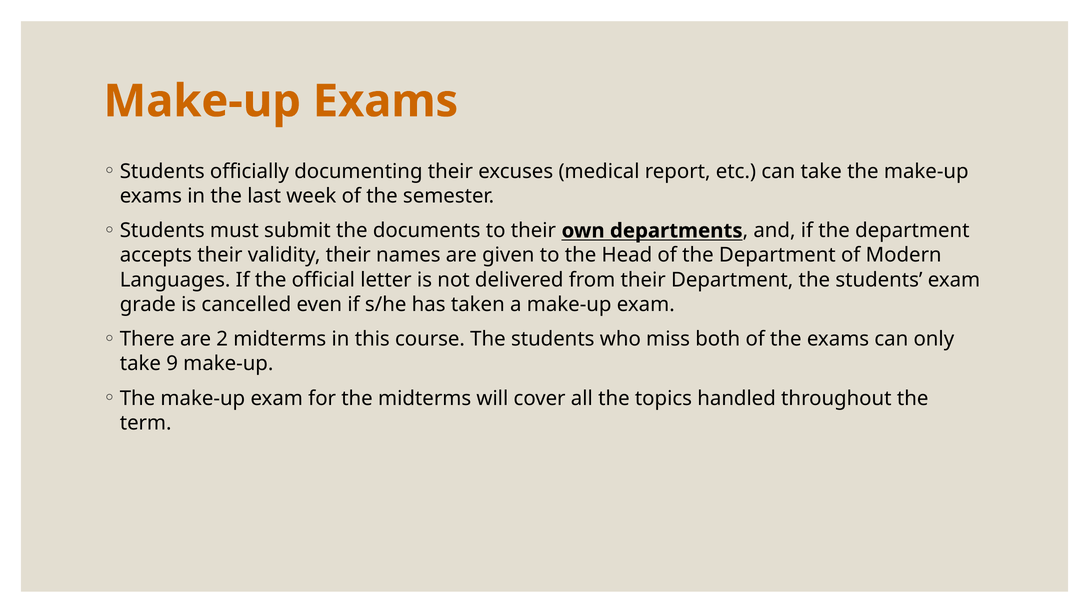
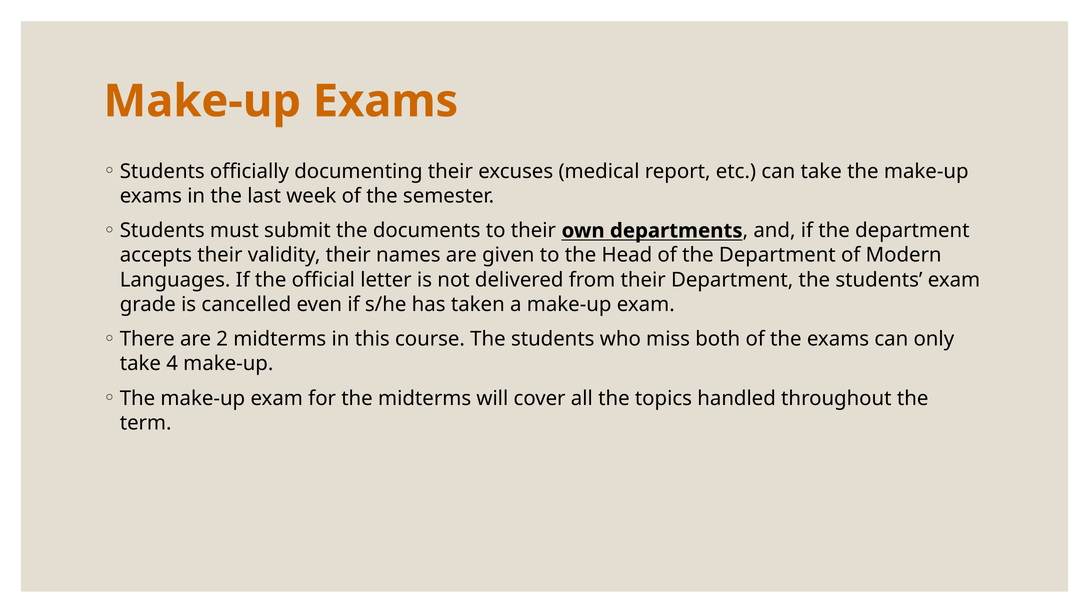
9: 9 -> 4 (172, 363)
